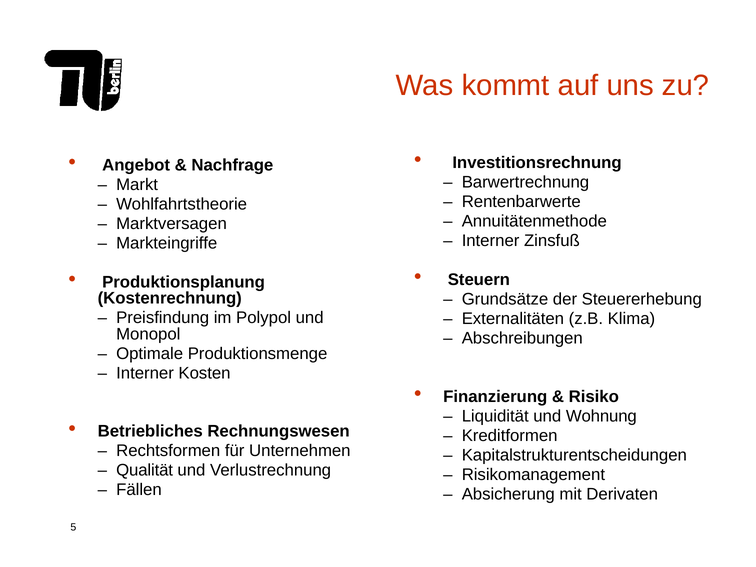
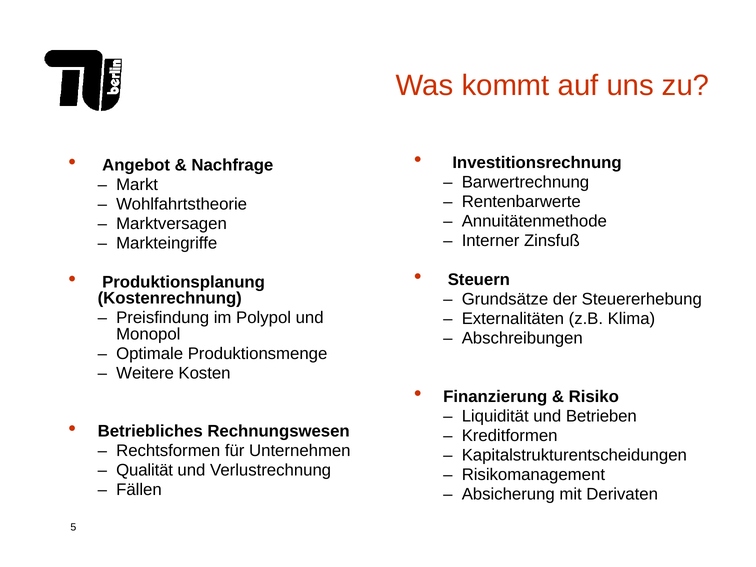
Interner: Interner -> Weitere (145, 373)
Wohnung: Wohnung -> Betrieben (601, 416)
